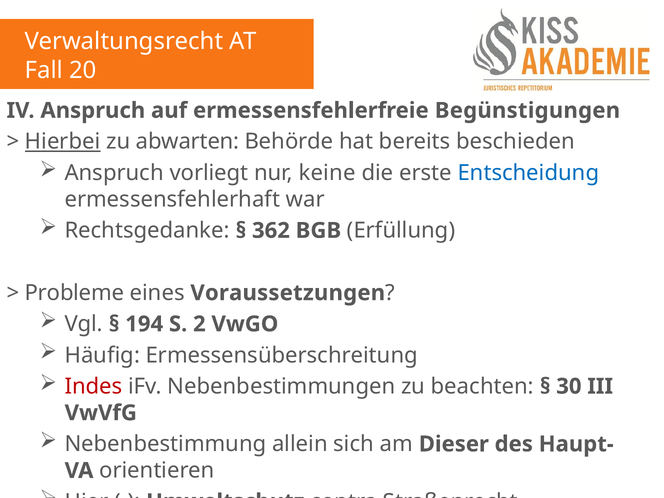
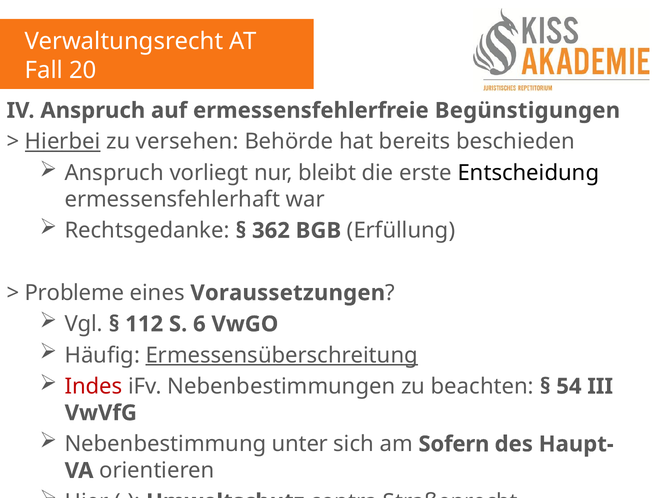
abwarten: abwarten -> versehen (187, 142)
keine: keine -> bleibt (327, 173)
Entscheidung colour: blue -> black (528, 173)
194: 194 -> 112 (144, 324)
2: 2 -> 6 (199, 324)
Ermessensüberschreitung underline: none -> present (282, 355)
30: 30 -> 54 (569, 386)
allein: allein -> unter (300, 444)
Dieser: Dieser -> Sofern (454, 444)
